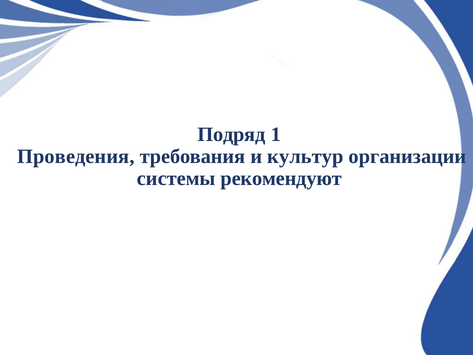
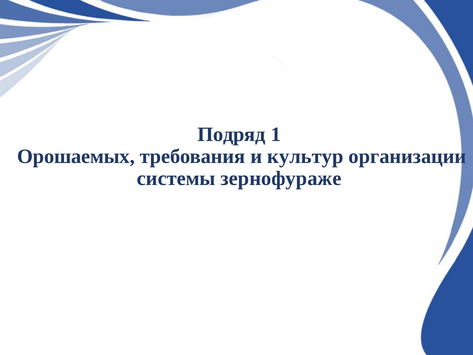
Проведения: Проведения -> Орошаемых (76, 156)
рекомендуют: рекомендуют -> зернофураже (281, 178)
